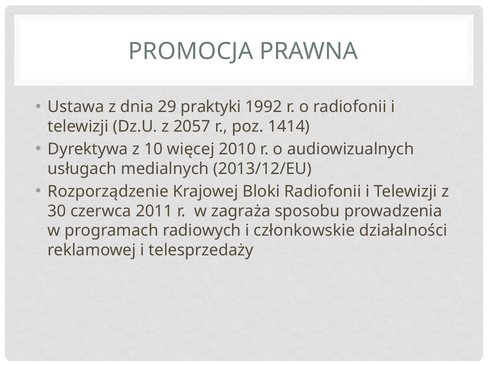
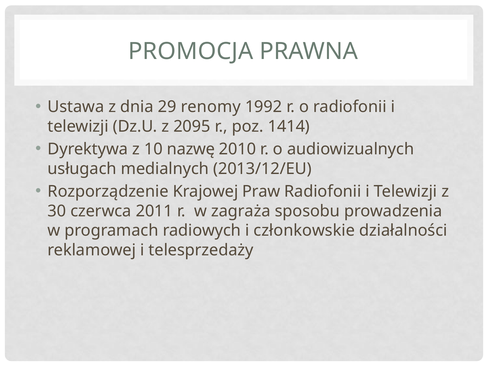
praktyki: praktyki -> renomy (211, 107)
2057: 2057 -> 2095 (192, 126)
więcej: więcej -> nazwę (191, 149)
Bloki: Bloki -> Praw (261, 191)
